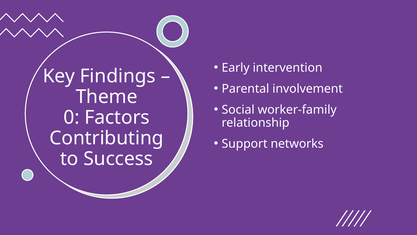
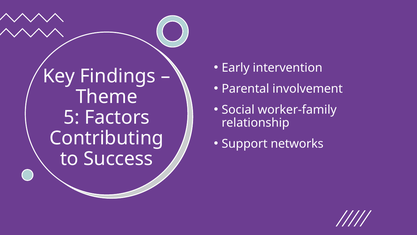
0: 0 -> 5 (71, 117)
